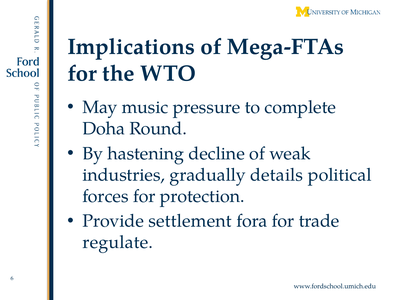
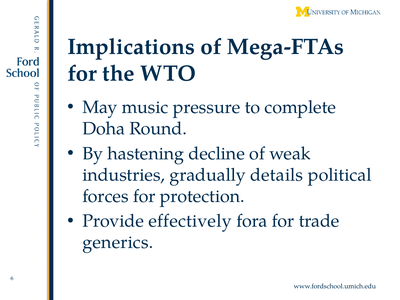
settlement: settlement -> effectively (190, 221)
regulate: regulate -> generics (118, 242)
